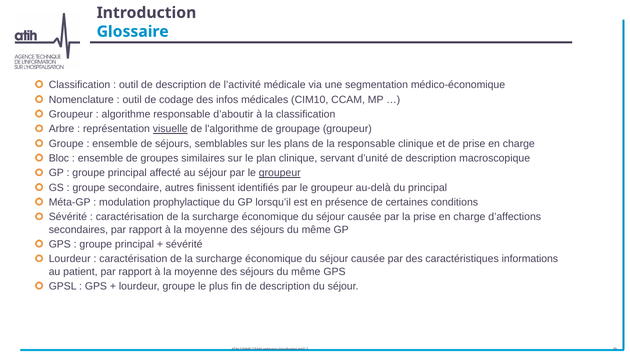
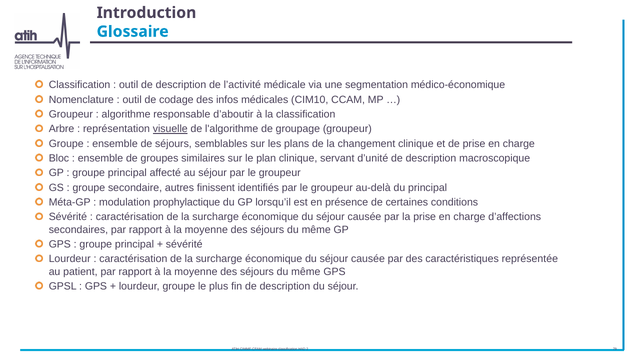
la responsable: responsable -> changement (366, 144)
groupeur underline: present -> none (280, 173)
informations: informations -> représentée (530, 259)
